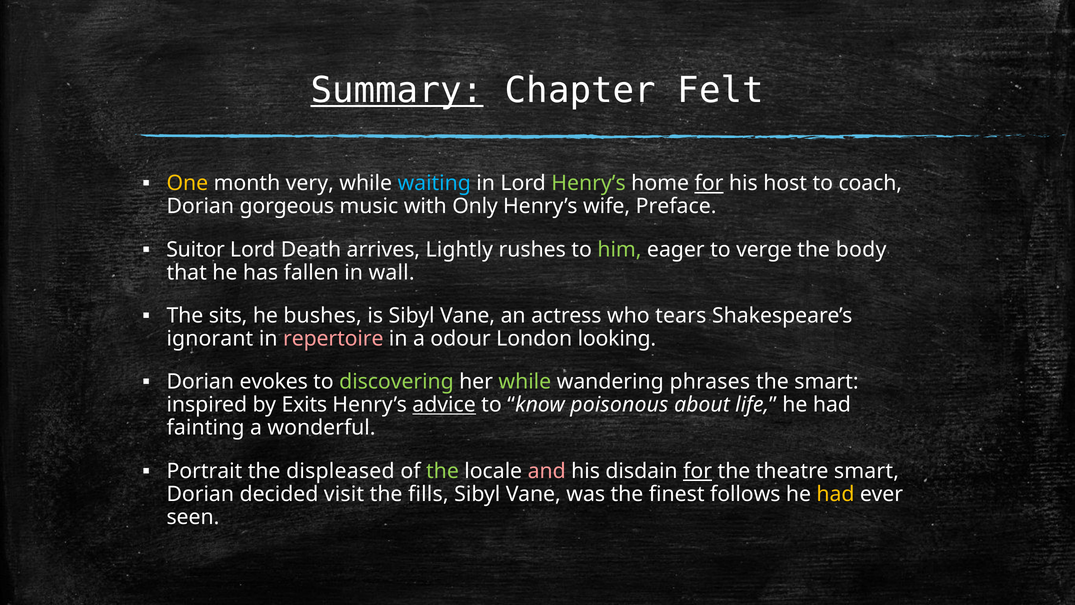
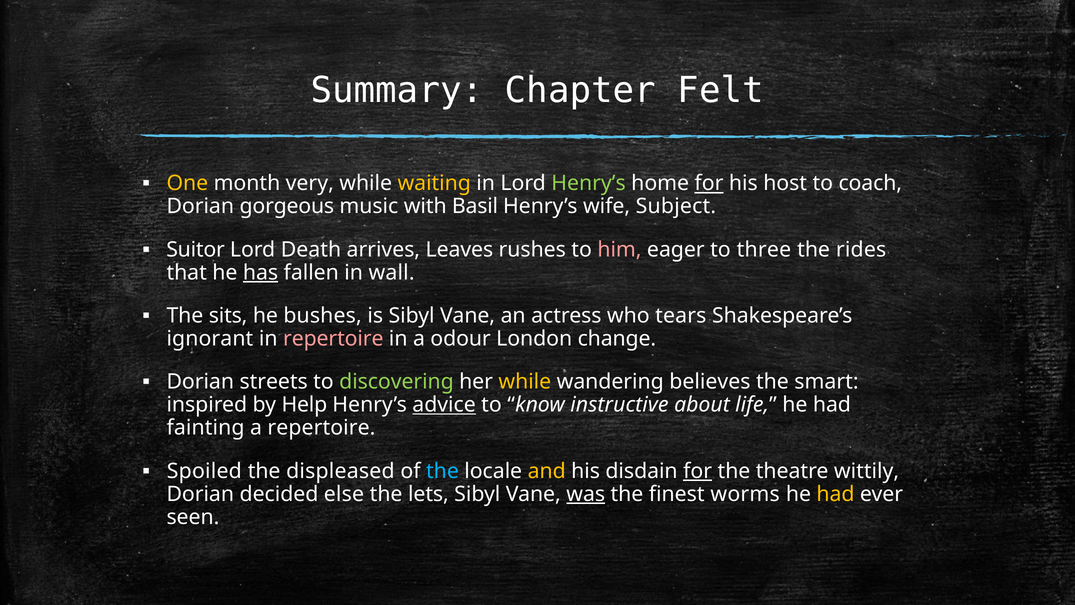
Summary underline: present -> none (397, 91)
waiting colour: light blue -> yellow (434, 183)
Only: Only -> Basil (475, 206)
Preface: Preface -> Subject (676, 206)
Lightly: Lightly -> Leaves (459, 250)
him colour: light green -> pink (619, 250)
verge: verge -> three (764, 250)
body: body -> rides (861, 250)
has underline: none -> present (261, 273)
looking: looking -> change (617, 339)
evokes: evokes -> streets (274, 382)
while colour: light green -> yellow (525, 382)
phrases: phrases -> believes (710, 382)
Exits: Exits -> Help (304, 405)
poisonous: poisonous -> instructive (619, 405)
a wonderful: wonderful -> repertoire (321, 428)
Portrait: Portrait -> Spoiled (204, 471)
the colour: light green -> light blue (442, 471)
and colour: pink -> yellow (547, 471)
theatre smart: smart -> wittily (867, 471)
visit: visit -> else (344, 494)
fills: fills -> lets (428, 494)
was underline: none -> present (586, 494)
follows: follows -> worms (745, 494)
